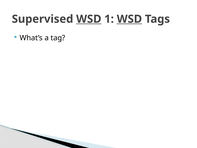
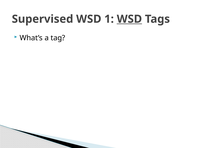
WSD underline: present -> none (89, 19)
